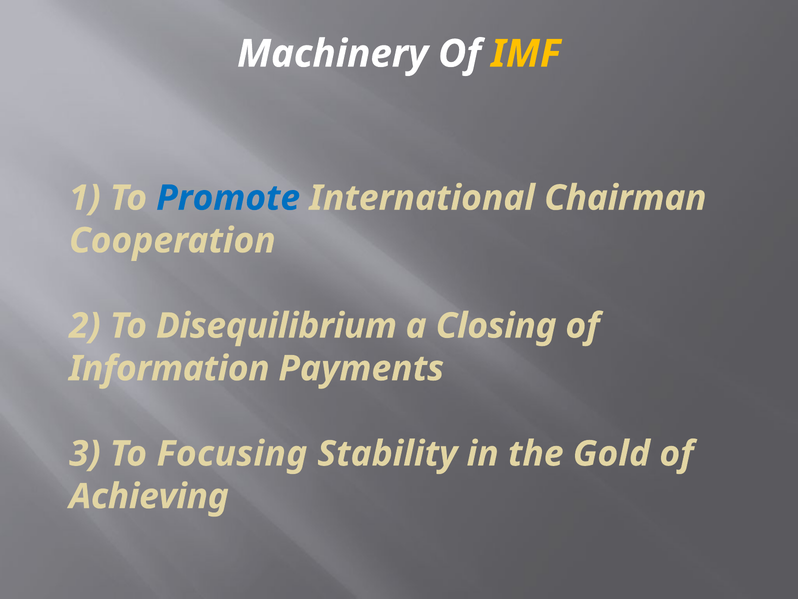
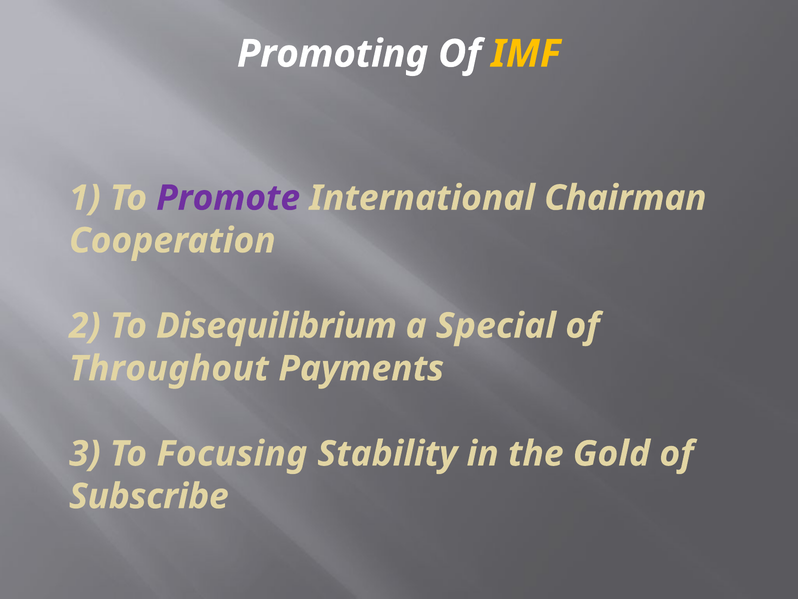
Machinery: Machinery -> Promoting (333, 54)
Promote colour: blue -> purple (228, 198)
Closing: Closing -> Special (496, 326)
Information: Information -> Throughout (169, 368)
Achieving: Achieving -> Subscribe (149, 496)
